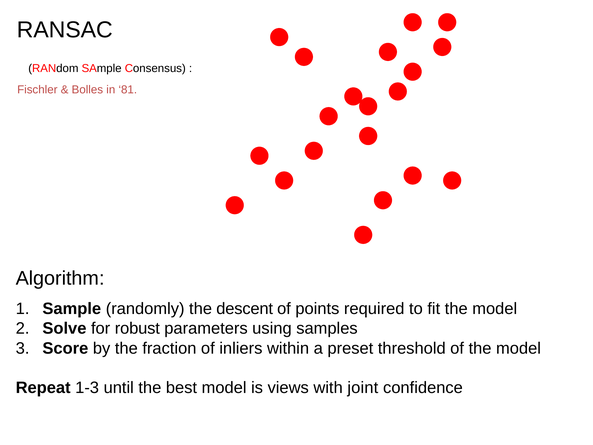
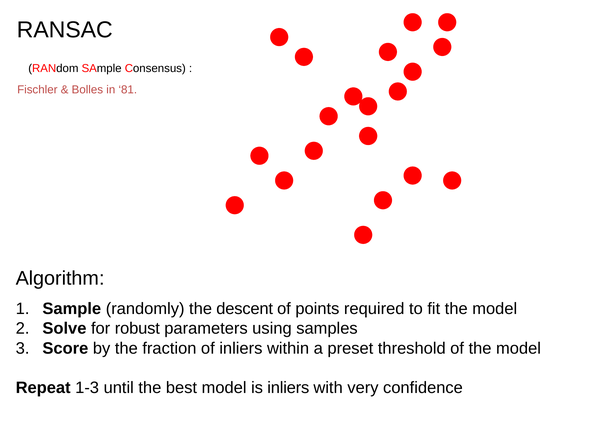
is views: views -> inliers (288, 388)
joint: joint -> very (363, 388)
